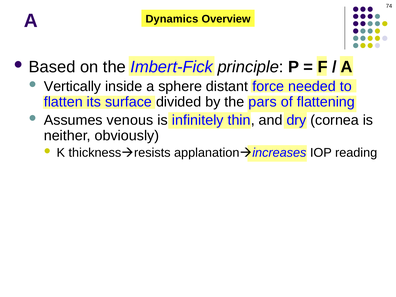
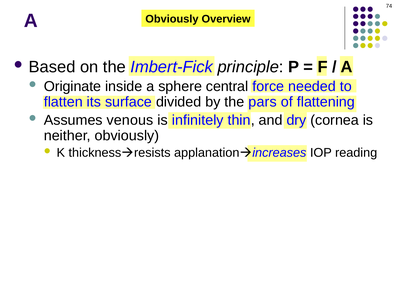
A Dynamics: Dynamics -> Obviously (172, 19)
Vertically: Vertically -> Originate (72, 86)
distant: distant -> central (227, 86)
